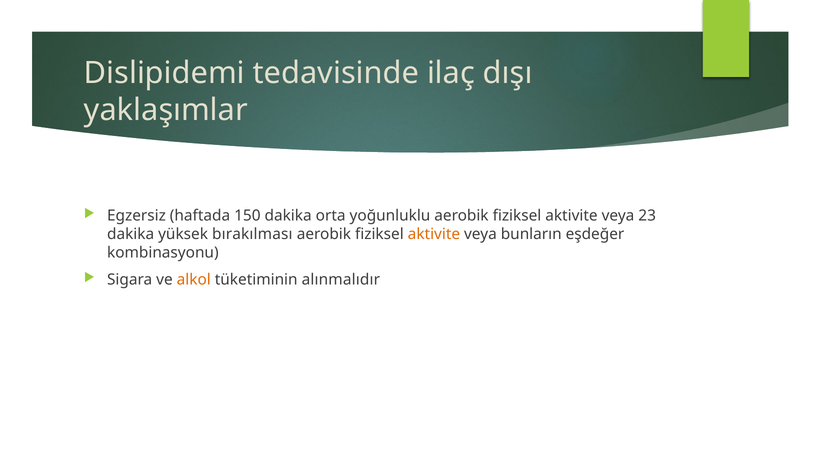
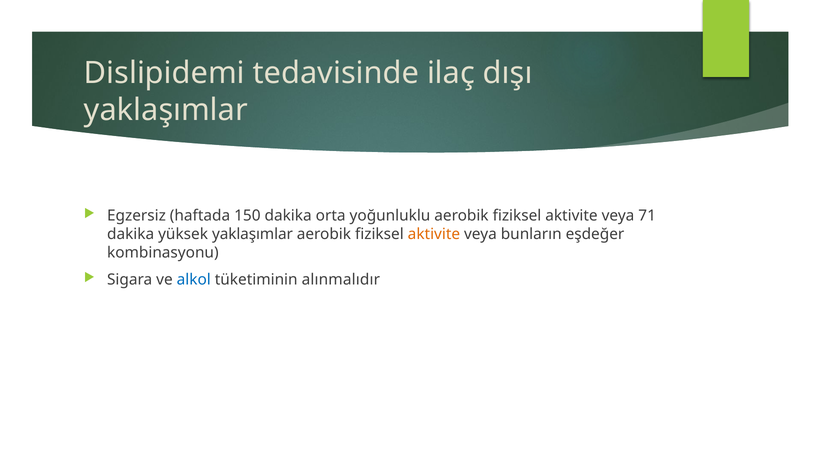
23: 23 -> 71 (647, 216)
yüksek bırakılması: bırakılması -> yaklaşımlar (252, 234)
alkol colour: orange -> blue (194, 280)
